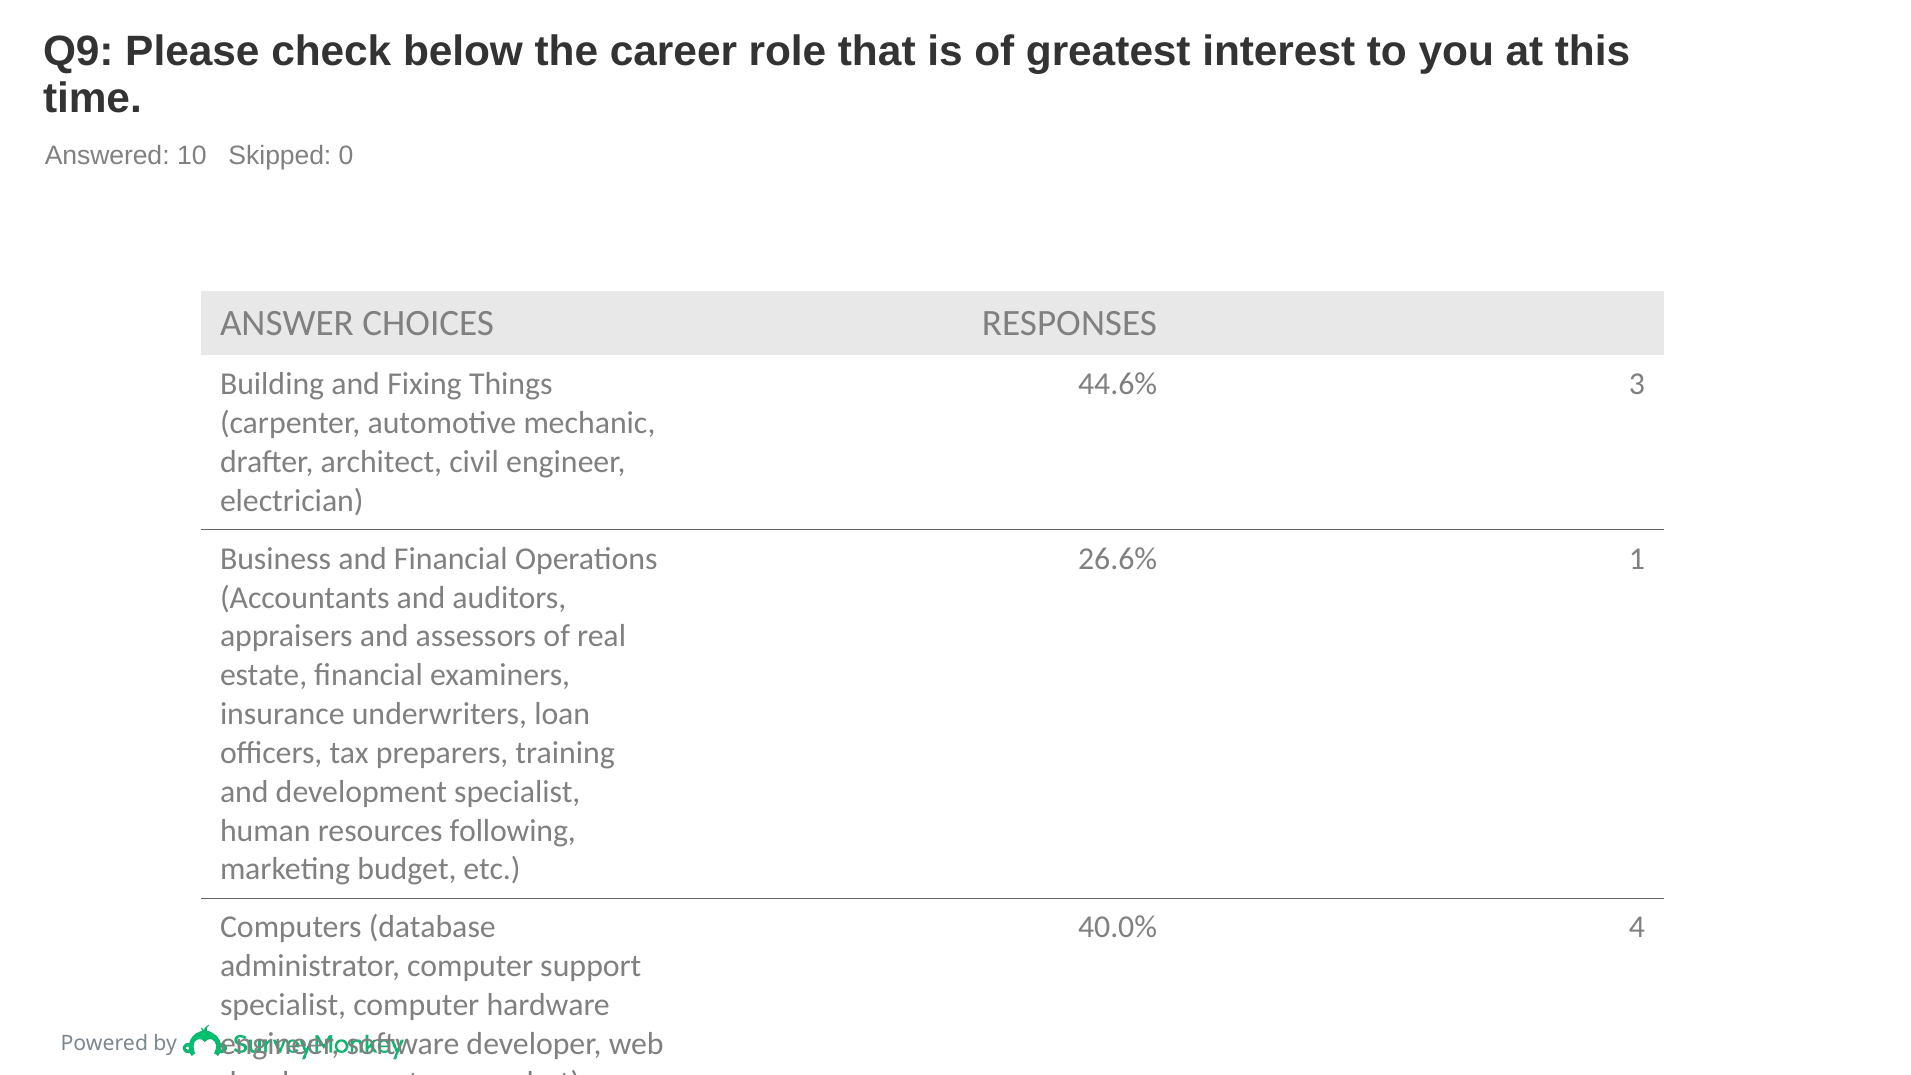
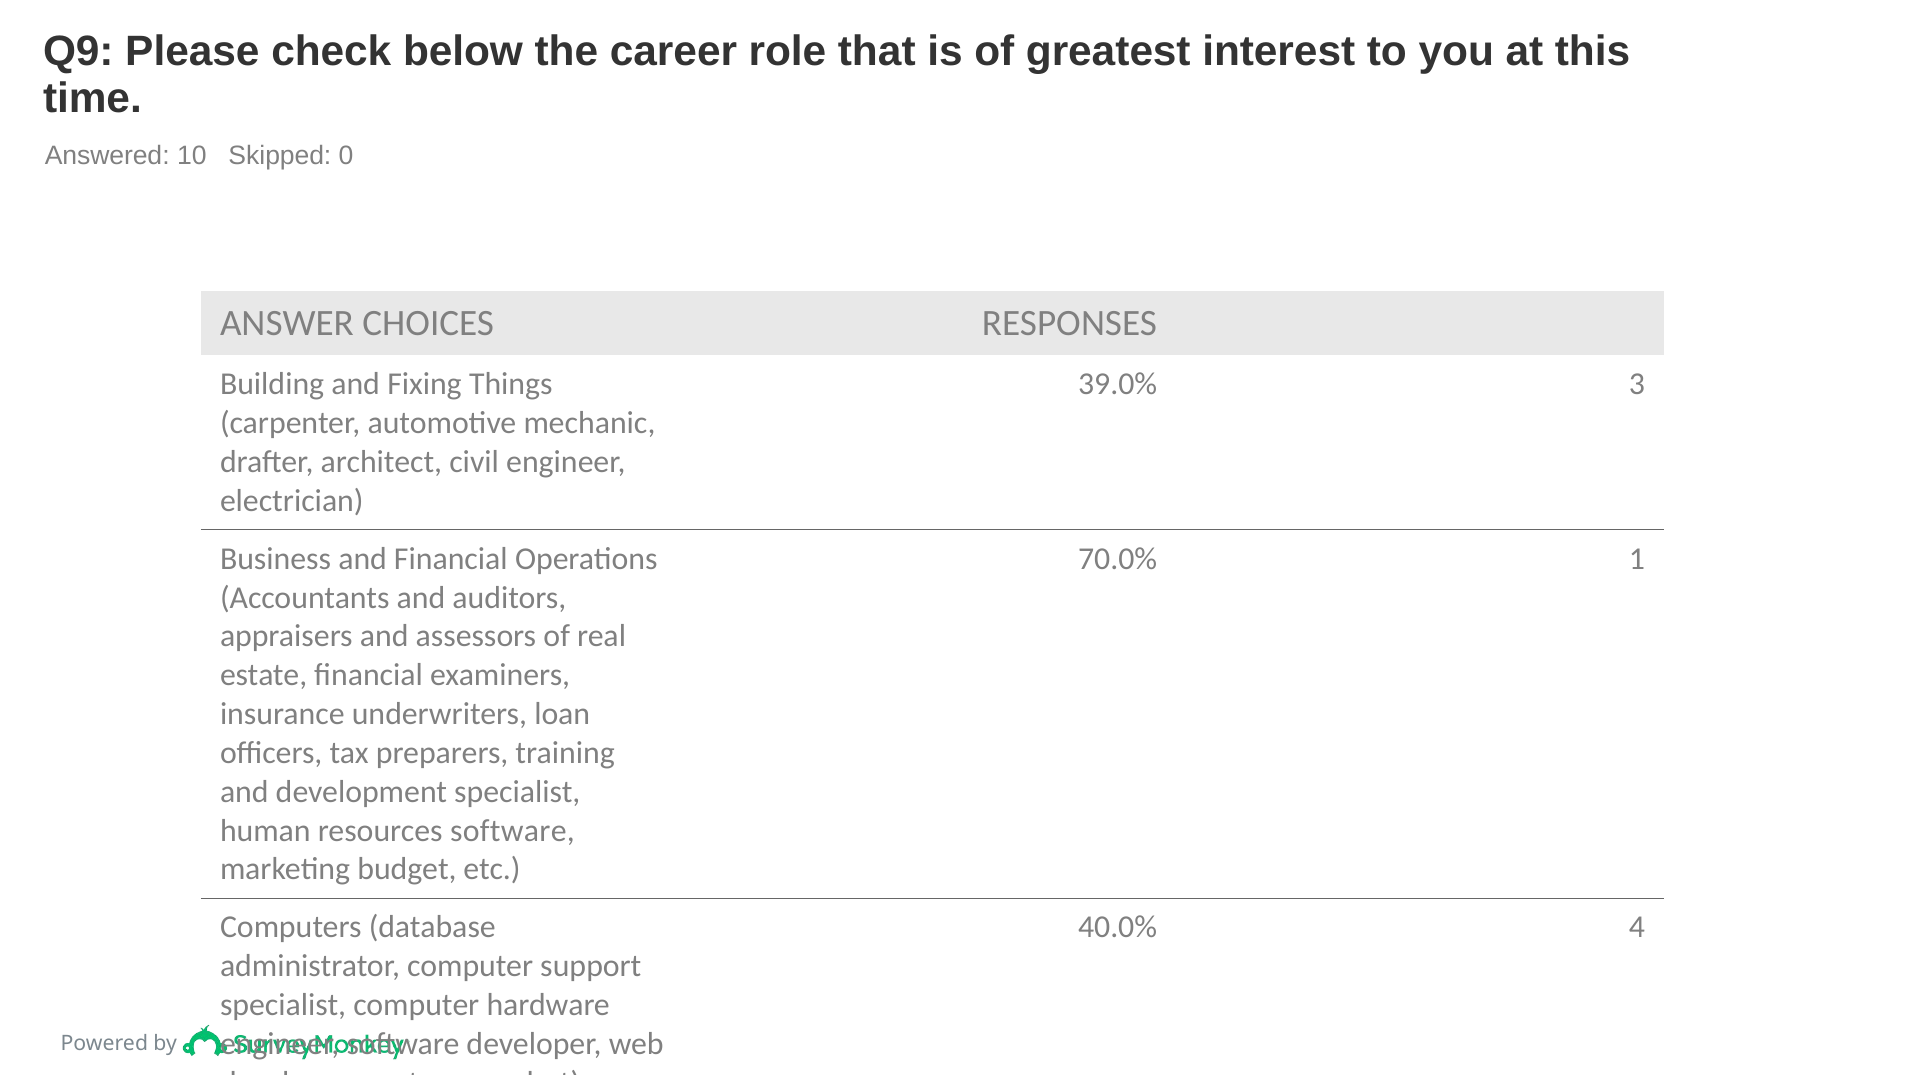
44.6%: 44.6% -> 39.0% (1118, 384)
26.6%: 26.6% -> 70.0% (1118, 559)
resources following: following -> software (512, 831)
